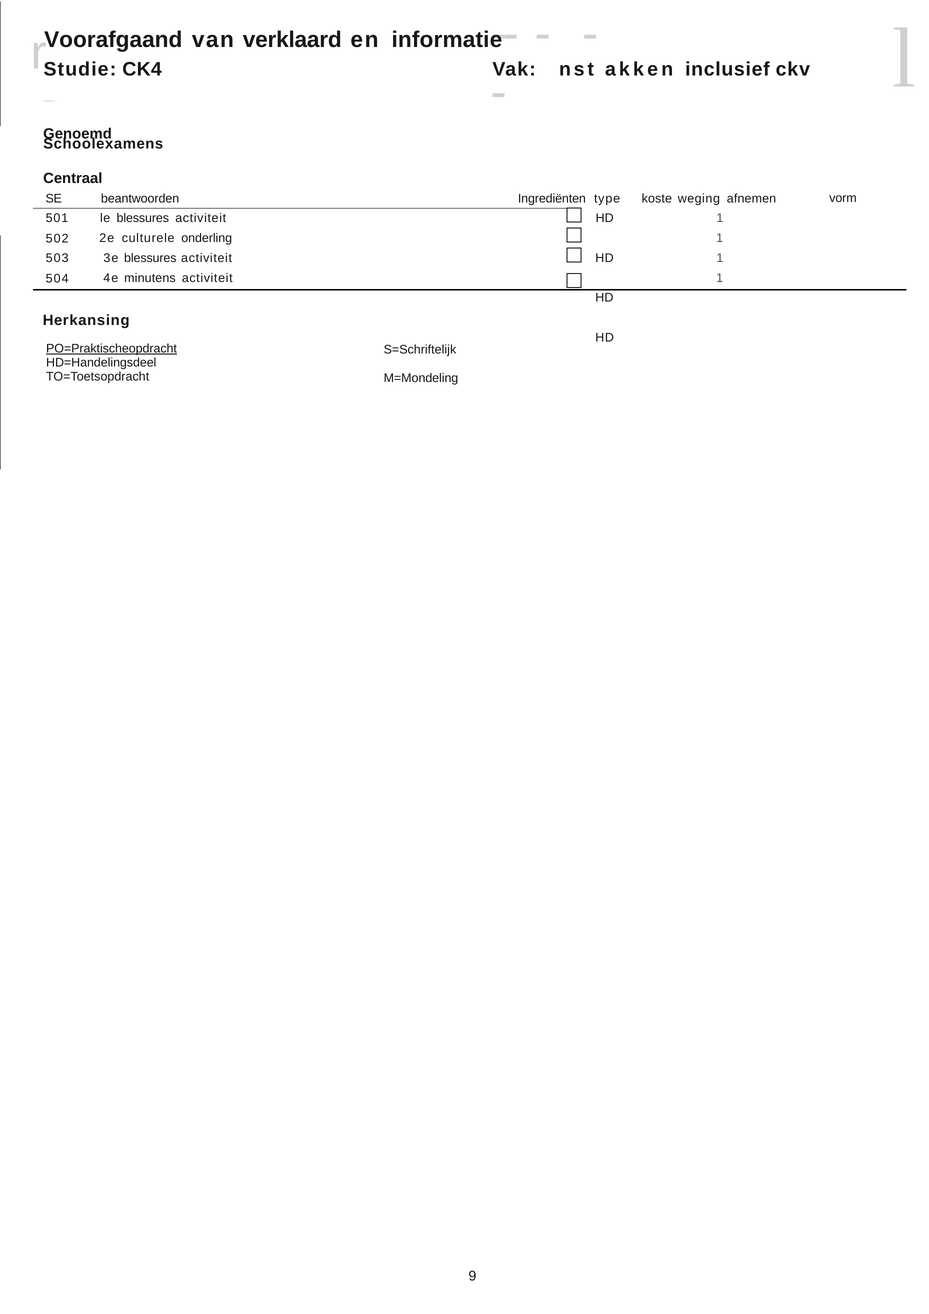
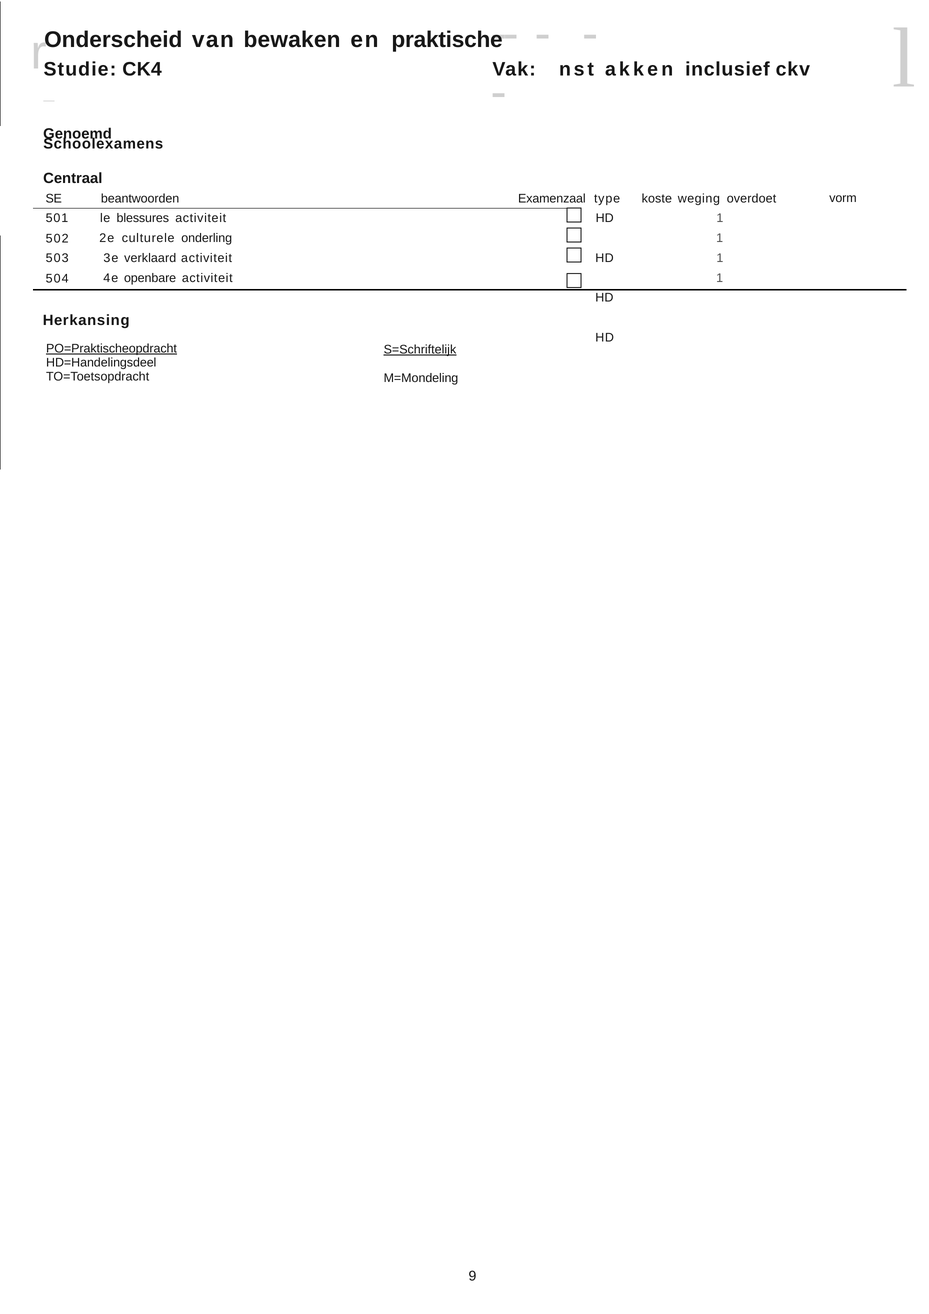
Voorafgaand: Voorafgaand -> Onderscheid (113, 40)
verklaard: verklaard -> bewaken (292, 40)
informatie: informatie -> praktische (447, 40)
Ingrediënten: Ingrediënten -> Examenzaal (552, 198)
afnemen: afnemen -> overdoet (752, 198)
3e blessures: blessures -> verklaard (150, 258)
minutens: minutens -> openbare (150, 278)
S=Schriftelijk underline: none -> present (420, 350)
